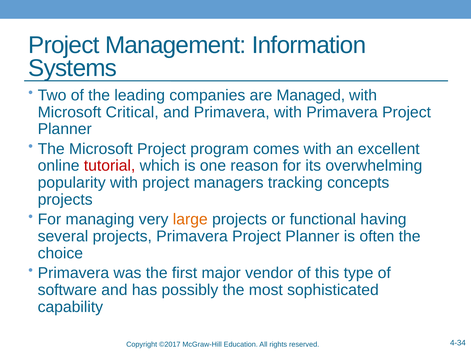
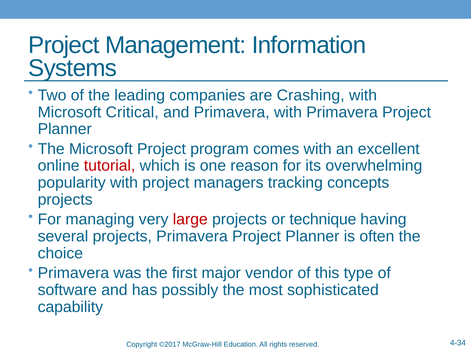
Managed: Managed -> Crashing (311, 95)
large colour: orange -> red (190, 220)
functional: functional -> technique (323, 220)
